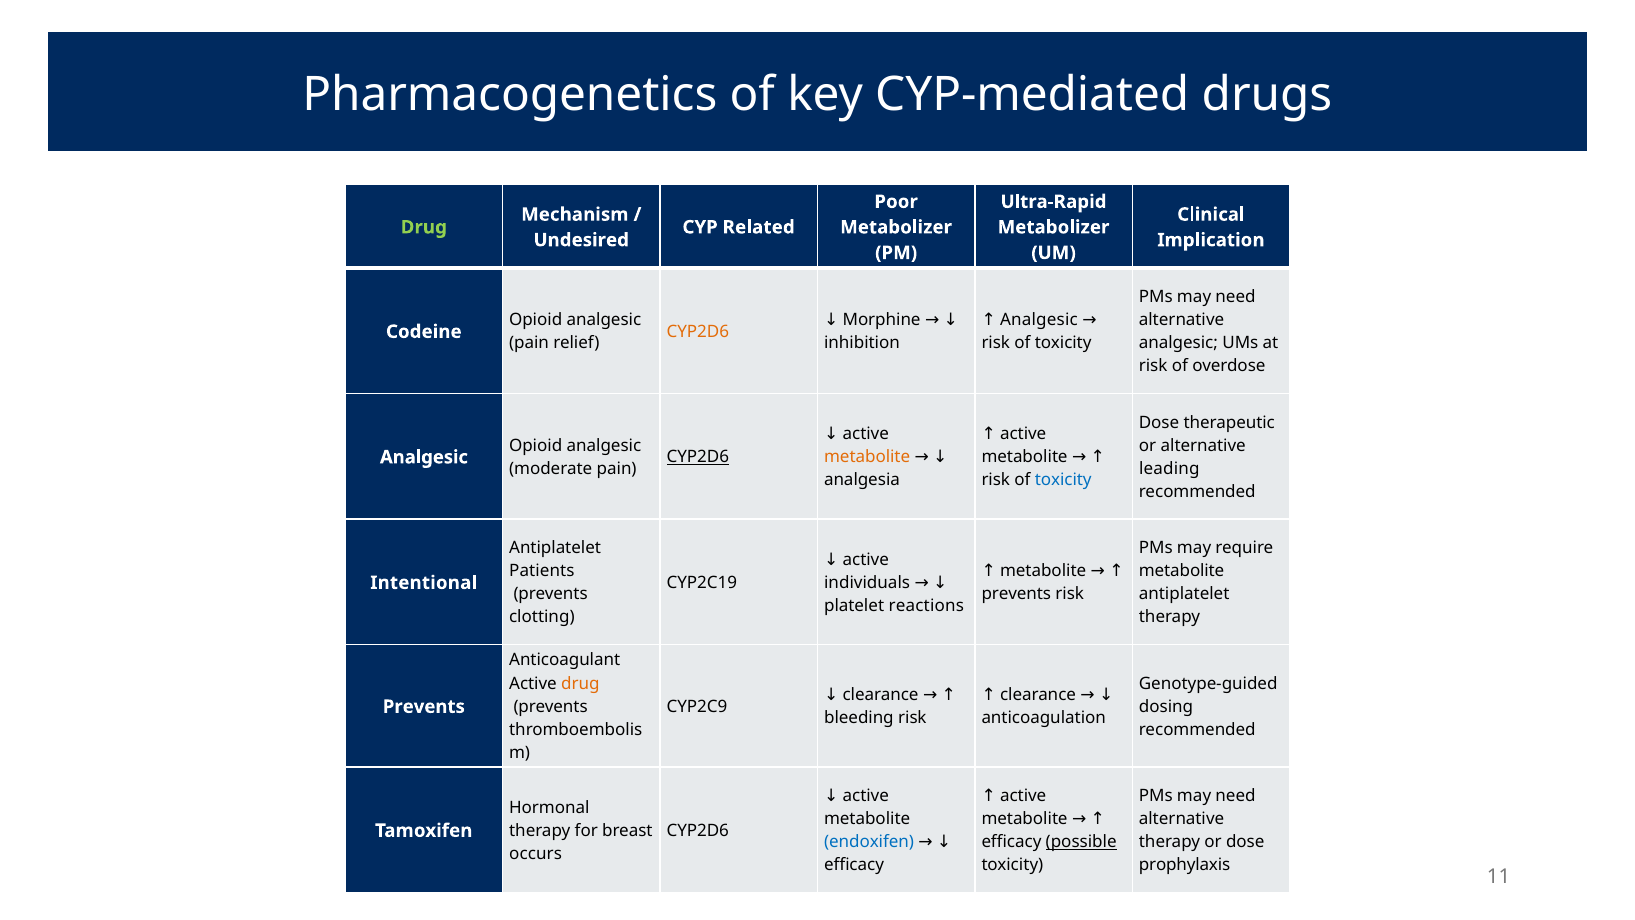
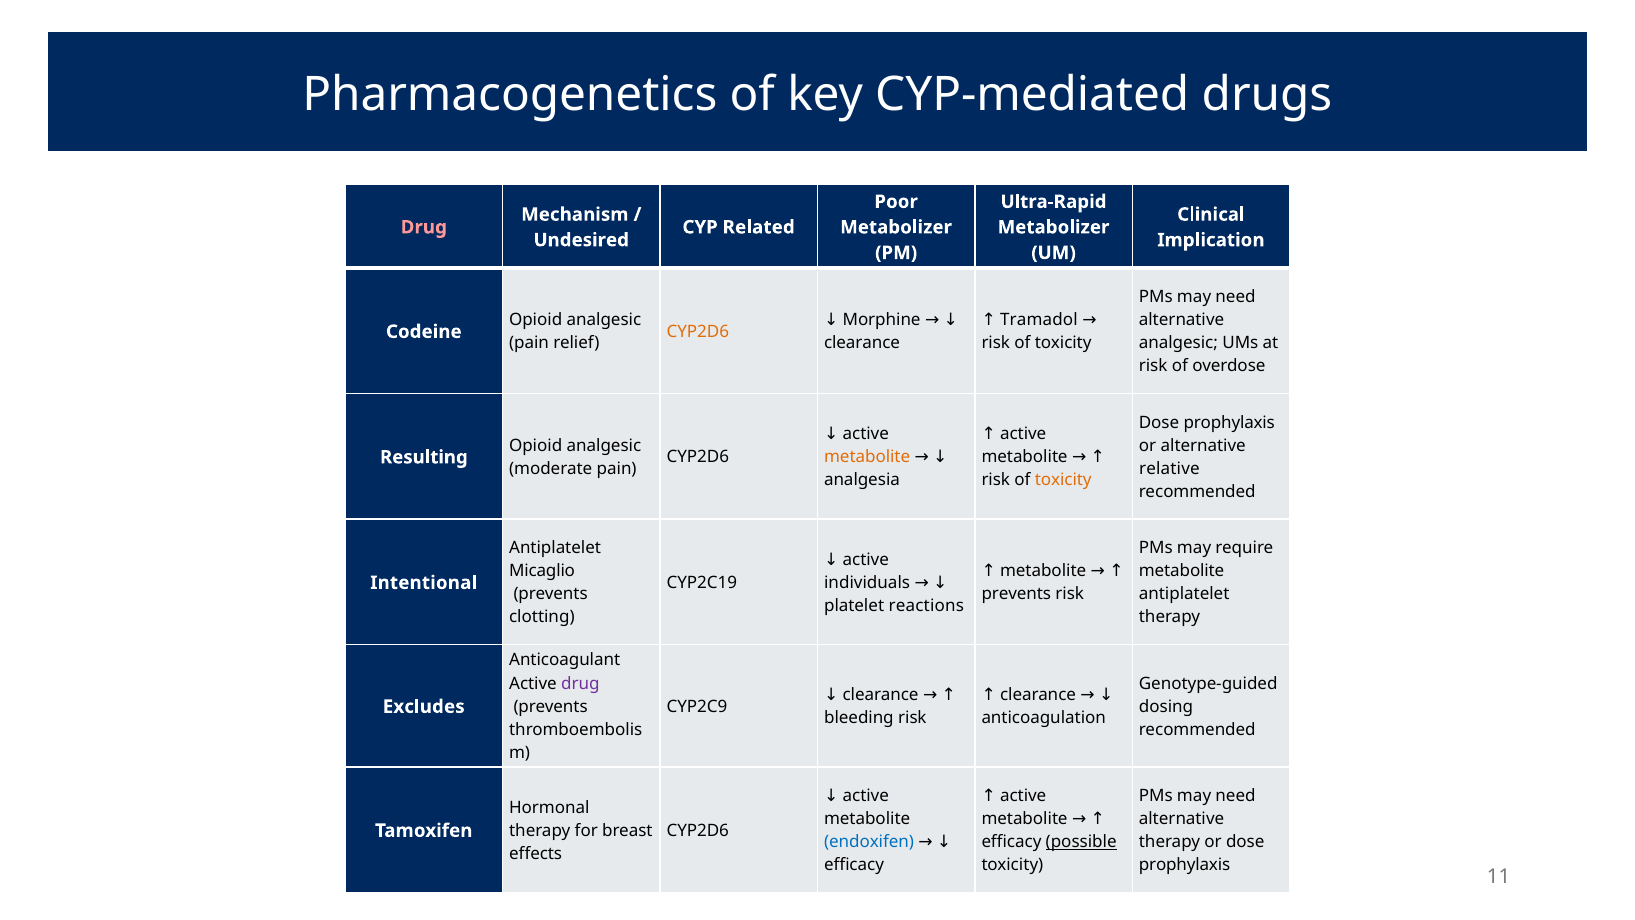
Drug colour: light green -> pink (424, 227)
Analgesic: Analgesic -> Tramadol (1039, 320)
inhibition: inhibition -> clearance (862, 343)
therapeutic: therapeutic -> prophylaxis (1229, 422)
CYP2D6 underline: present -> none (698, 457)
Analgesic: Analgesic -> Resulting (424, 457)
leading: leading -> relative (1169, 469)
toxicity colour: blue -> orange (1063, 480)
Patients: Patients -> Micaglio (542, 571)
drug colour: orange -> purple (580, 683)
Prevents: Prevents -> Excludes (424, 706)
occurs: occurs -> effects (536, 853)
